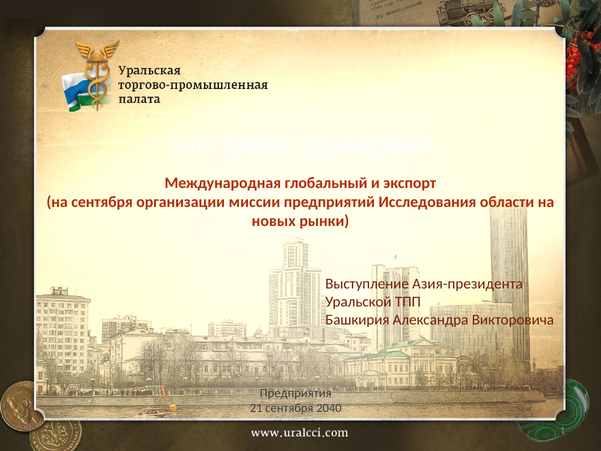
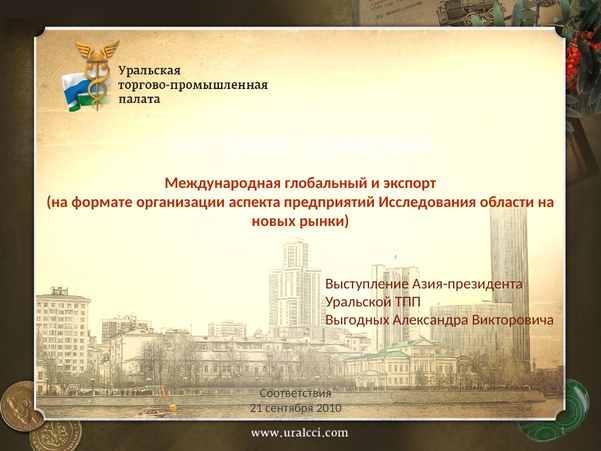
на сентября: сентября -> формате (102, 202)
миссии: миссии -> аспекта (255, 202)
Башкирия: Башкирия -> Выгодных (357, 320)
Предприятия: Предприятия -> Соответствия (296, 393)
2040: 2040 -> 2010 (329, 408)
